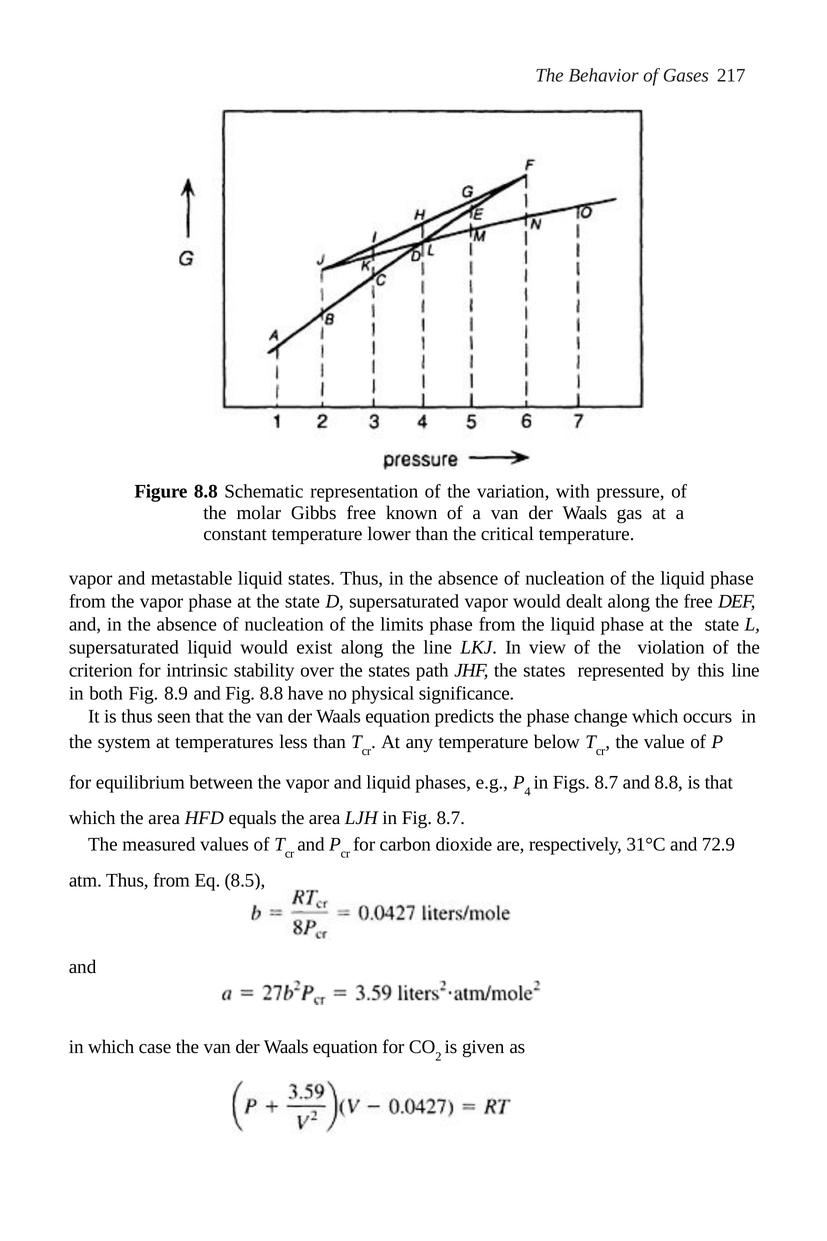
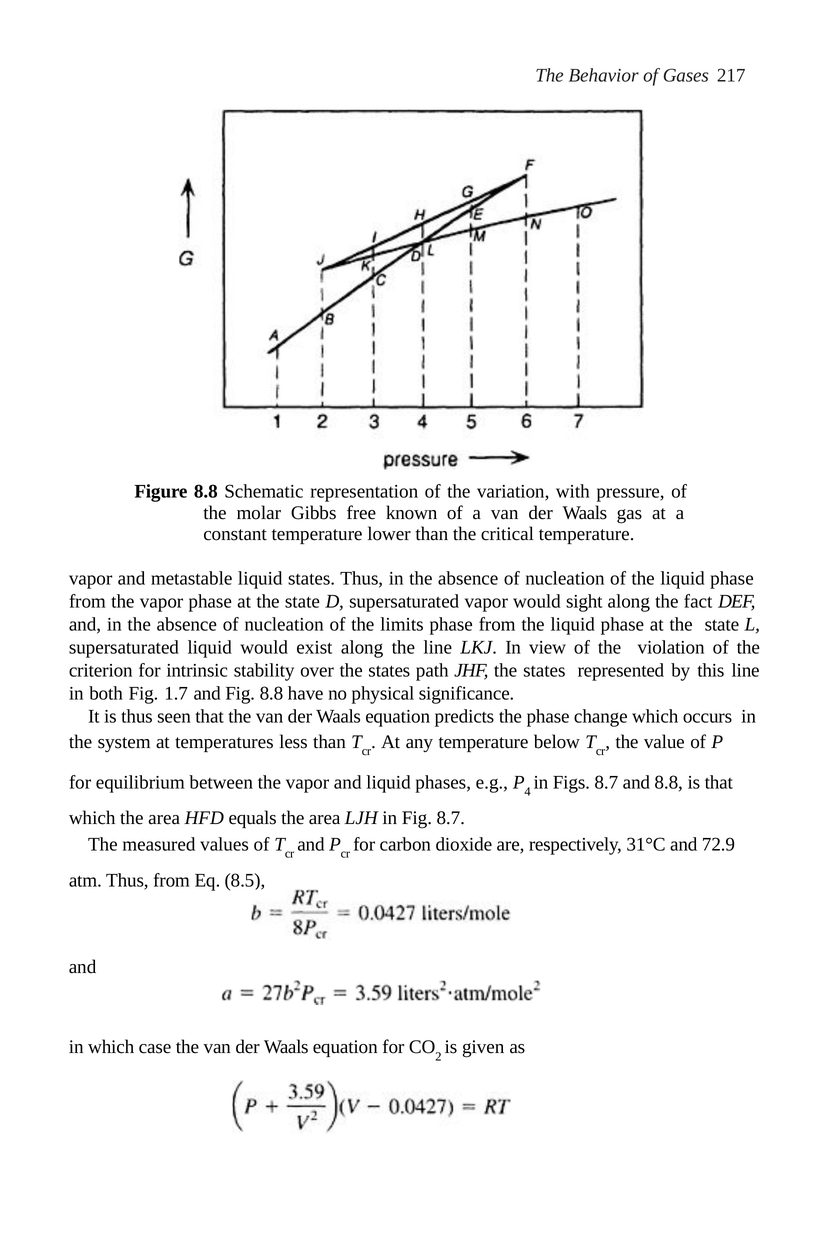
dealt: dealt -> sight (584, 601)
the free: free -> fact (698, 601)
8.9: 8.9 -> 1.7 (176, 693)
